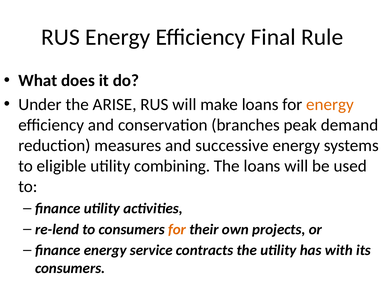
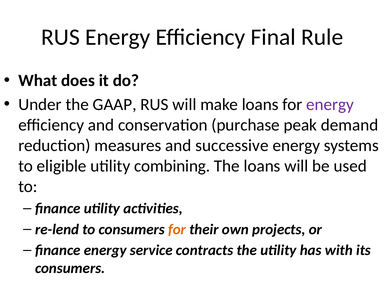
ARISE: ARISE -> GAAP (115, 105)
energy colour: orange -> purple (330, 105)
branches: branches -> purchase (246, 125)
